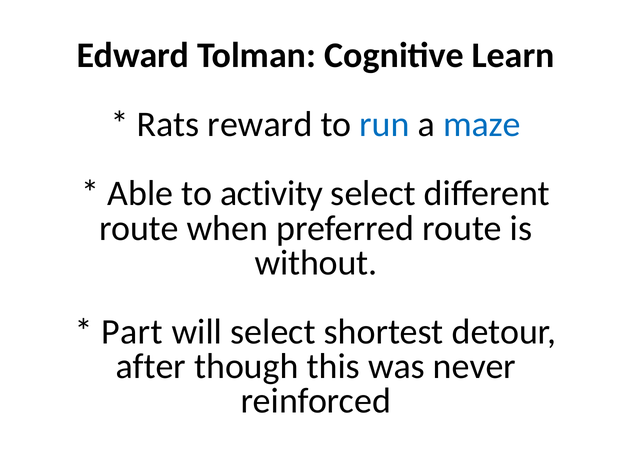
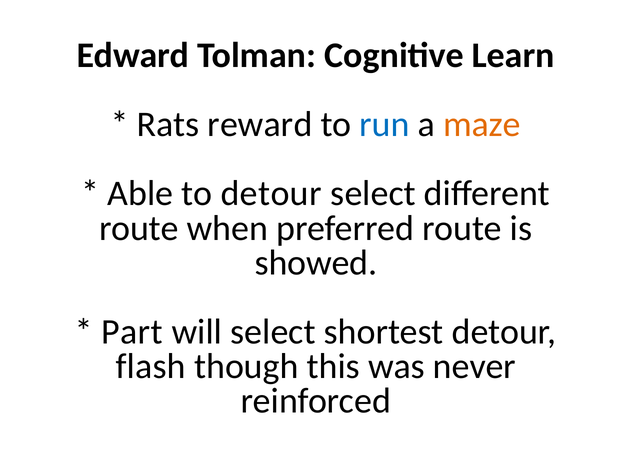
maze colour: blue -> orange (482, 125)
to activity: activity -> detour (271, 194)
without: without -> showed (316, 263)
after: after -> flash (151, 366)
